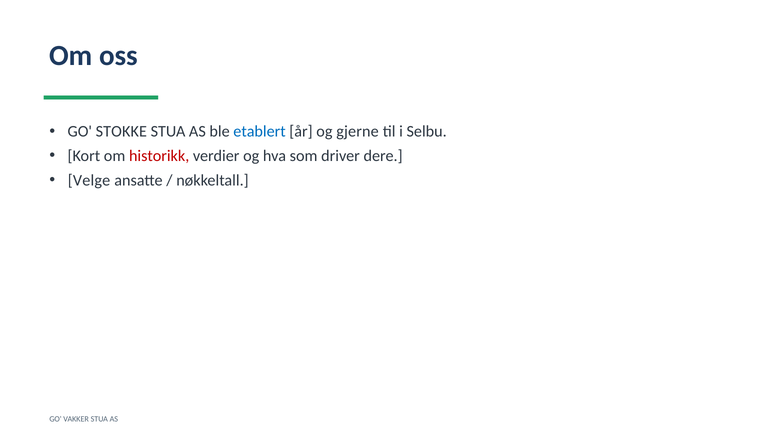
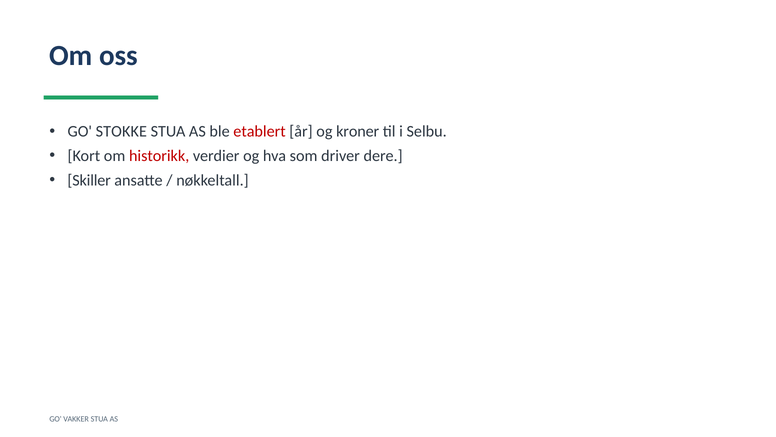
etablert colour: blue -> red (260, 131)
gjerne: gjerne -> kroner (358, 131)
Velge: Velge -> Skiller (89, 180)
